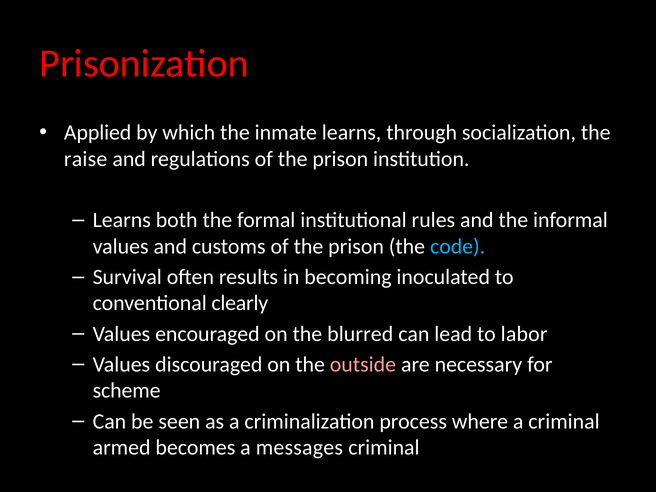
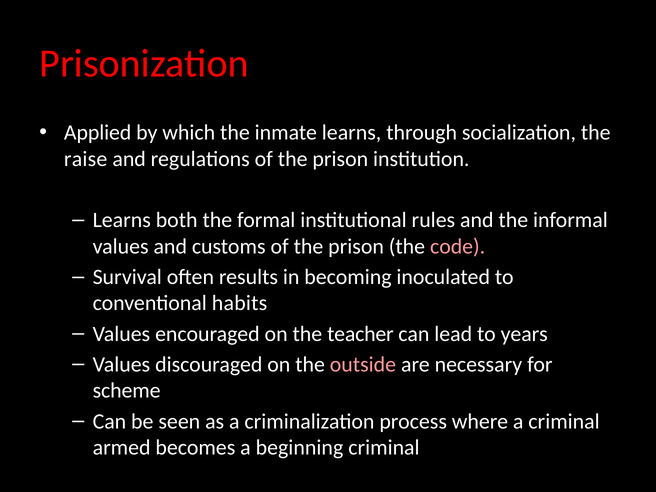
code colour: light blue -> pink (458, 246)
clearly: clearly -> habits (240, 303)
blurred: blurred -> teacher (360, 334)
labor: labor -> years (524, 334)
messages: messages -> beginning (299, 448)
